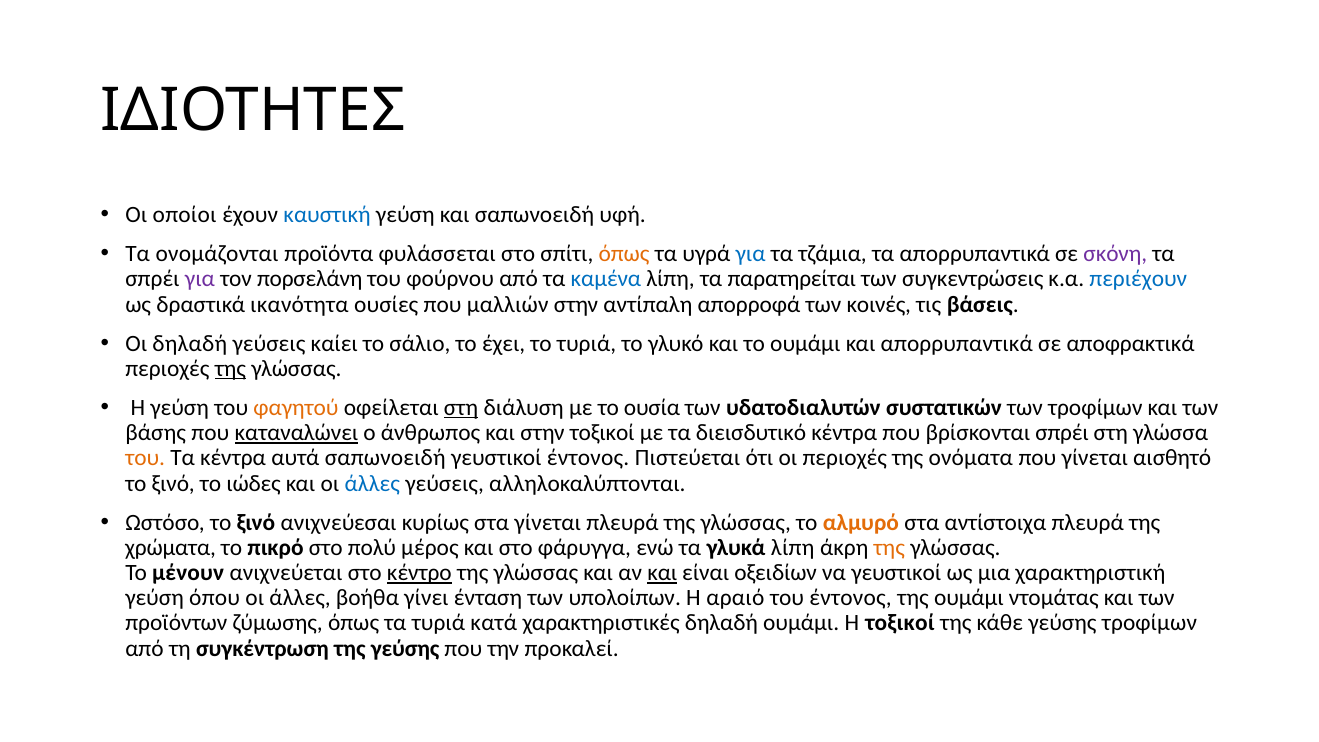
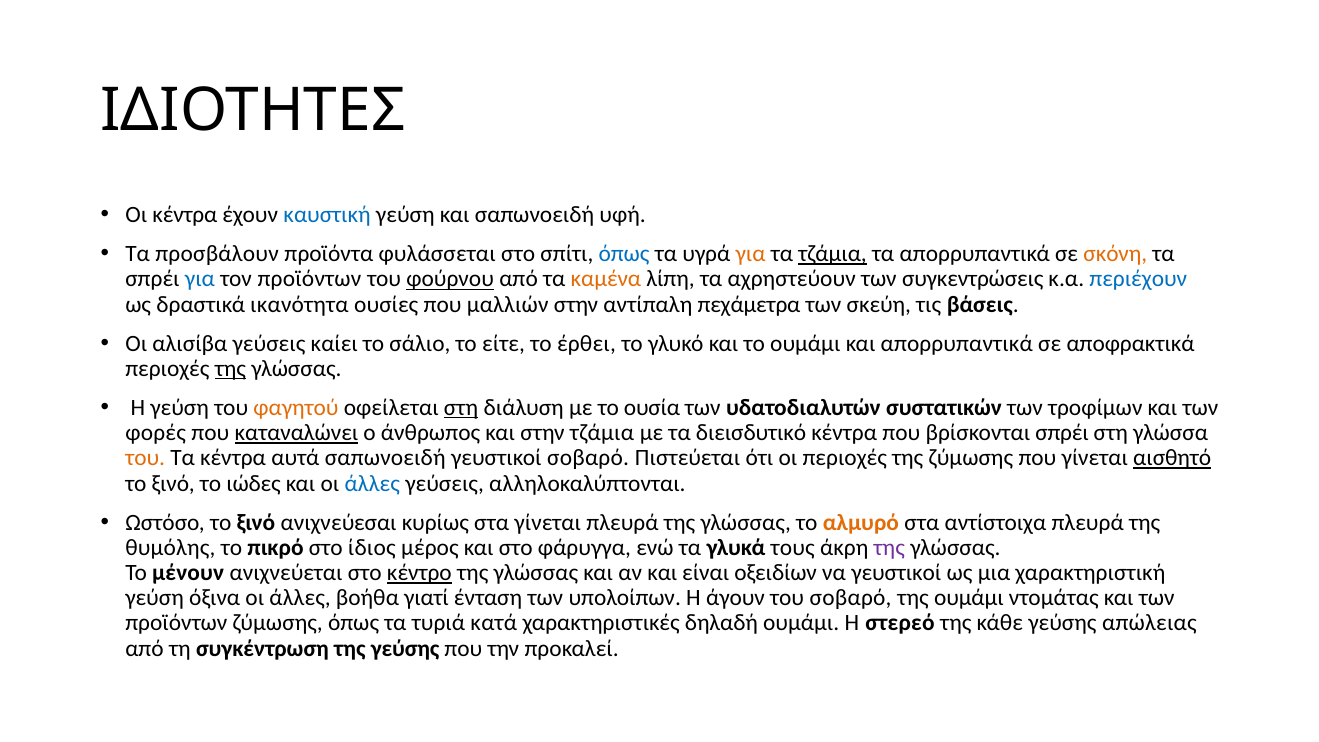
Οι οποίοι: οποίοι -> κέντρα (185, 215)
ονομάζονται: ονομάζονται -> προσβάλουν (217, 254)
όπως colour: orange -> blue (624, 254)
για colour: blue -> orange (751, 254)
τζάμια underline: none -> present (833, 254)
σκόνη colour: purple -> orange (1115, 254)
για colour: purple -> blue (200, 279)
τον πορσελάνη: πορσελάνη -> προϊόντων (310, 279)
φούρνου underline: none -> present (450, 279)
καμένα colour: blue -> orange (606, 279)
παρατηρείται: παρατηρείται -> αχρηστεύουν (792, 279)
απορροφά: απορροφά -> πεχάμετρα (749, 304)
κοινές: κοινές -> σκεύη (879, 304)
Οι δηλαδή: δηλαδή -> αλισίβα (190, 343)
έχει: έχει -> είτε (504, 343)
το τυριά: τυριά -> έρθει (586, 343)
βάσης: βάσης -> φορές (156, 433)
στην τοξικοί: τοξικοί -> τζάμια (602, 433)
γευστικοί έντονος: έντονος -> σοβαρό (588, 458)
της ονόματα: ονόματα -> ζύμωσης (971, 458)
αισθητό underline: none -> present (1172, 458)
χρώματα: χρώματα -> θυμόλης (170, 548)
πολύ: πολύ -> ίδιος (372, 548)
γλυκά λίπη: λίπη -> τους (793, 548)
της colour: orange -> purple (889, 548)
και underline: present -> none (662, 573)
όπου: όπου -> όξινα (215, 598)
γίνει: γίνει -> γιατί (427, 598)
αραιό: αραιό -> άγουν (736, 598)
του έντονος: έντονος -> σοβαρό (851, 598)
Η τοξικοί: τοξικοί -> στερεό (900, 623)
γεύσης τροφίμων: τροφίμων -> απώλειας (1149, 623)
